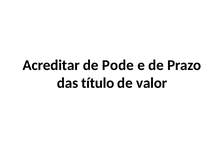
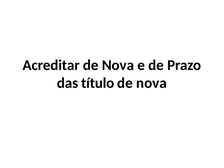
Pode: Pode -> Nova (118, 65)
valor: valor -> nova (151, 83)
